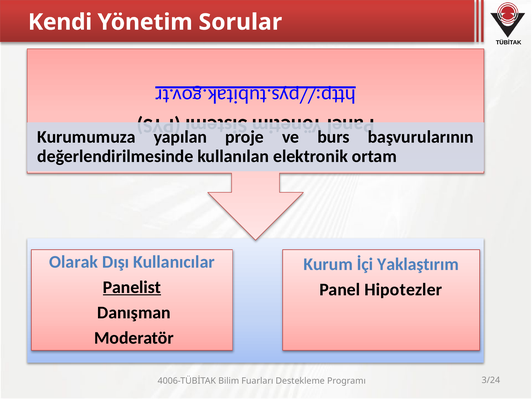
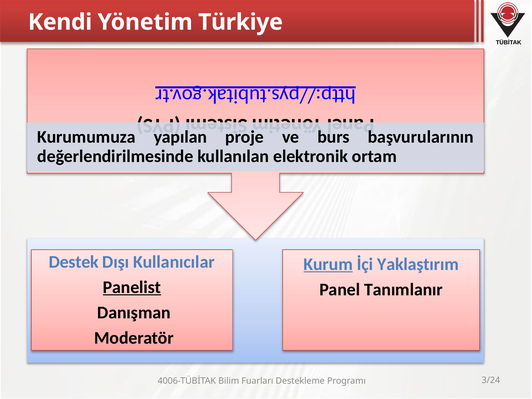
Sorular: Sorular -> Türkiye (240, 22)
Olarak: Olarak -> Destek (74, 262)
Kurum underline: none -> present (328, 264)
Hipotezler: Hipotezler -> Tanımlanır (403, 290)
